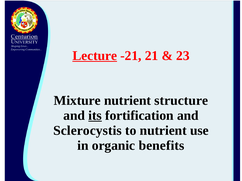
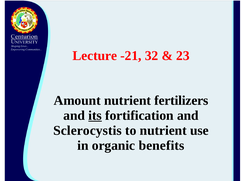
Lecture underline: present -> none (95, 56)
21: 21 -> 32 (152, 56)
Mixture: Mixture -> Amount (77, 101)
structure: structure -> fertilizers (181, 101)
